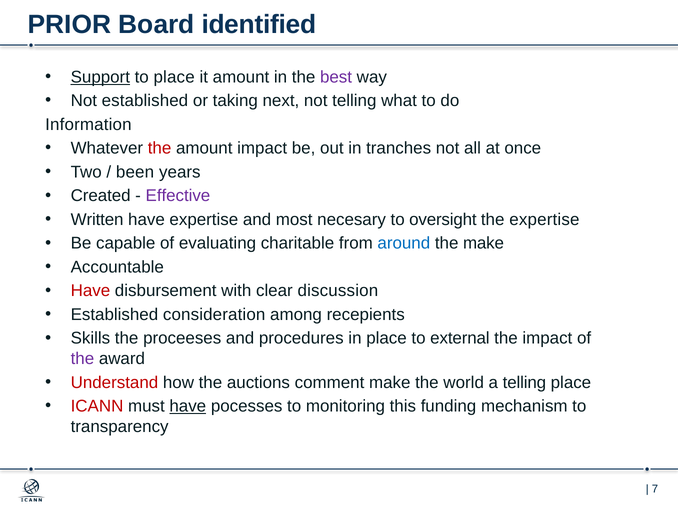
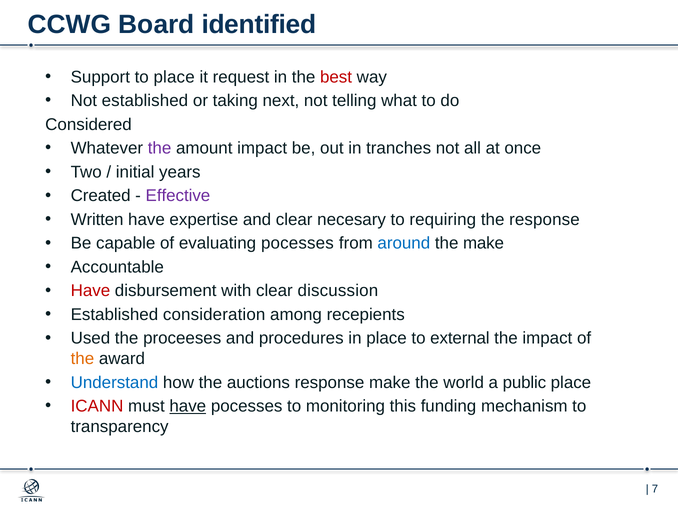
PRIOR: PRIOR -> CCWG (69, 24)
Support underline: present -> none (100, 77)
it amount: amount -> request (241, 77)
best colour: purple -> red (336, 77)
Information: Information -> Considered (89, 124)
the colour: red -> purple (160, 148)
been: been -> initial (135, 172)
and most: most -> clear (294, 219)
oversight: oversight -> requiring (443, 219)
the expertise: expertise -> response (544, 219)
evaluating charitable: charitable -> pocesses (297, 243)
Skills: Skills -> Used (90, 338)
the colour: purple -> orange (82, 358)
Understand colour: red -> blue (114, 382)
auctions comment: comment -> response (330, 382)
a telling: telling -> public (524, 382)
